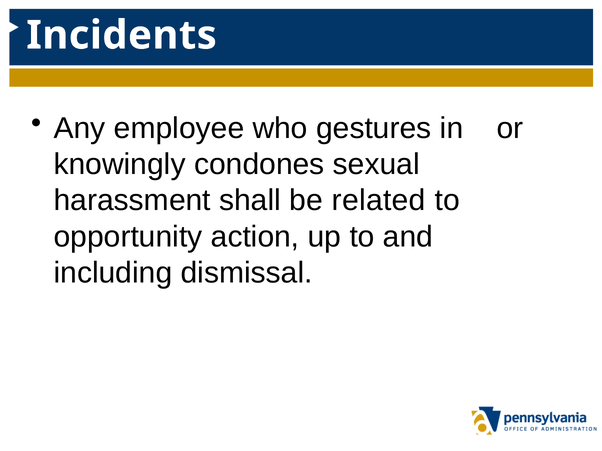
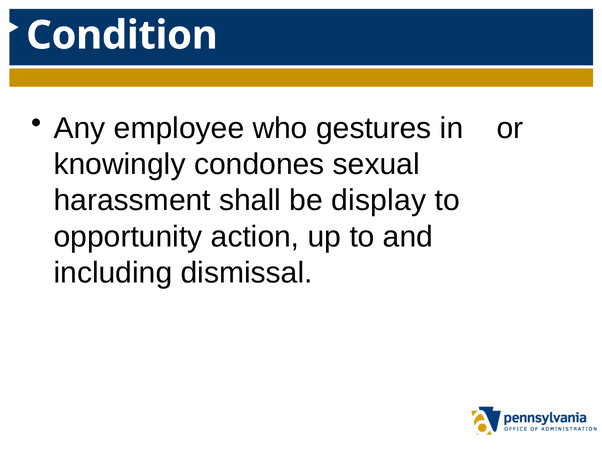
Incidents: Incidents -> Condition (122, 35)
related: related -> display (379, 201)
